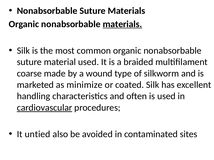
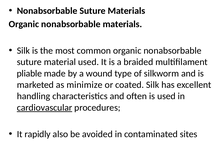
materials underline: present -> none (122, 24)
coarse: coarse -> pliable (29, 74)
untied: untied -> rapidly (38, 135)
